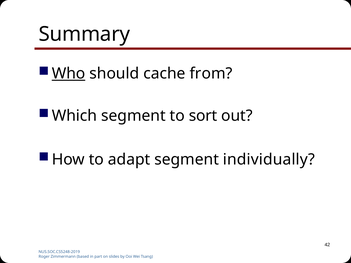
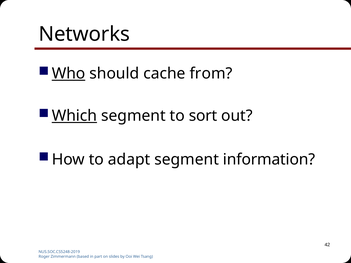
Summary: Summary -> Networks (84, 34)
Which underline: none -> present (74, 116)
individually: individually -> information (269, 160)
